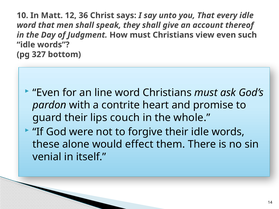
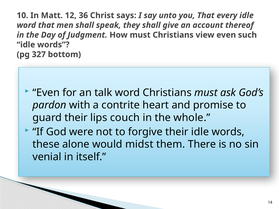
line: line -> talk (103, 93)
effect: effect -> midst (139, 145)
